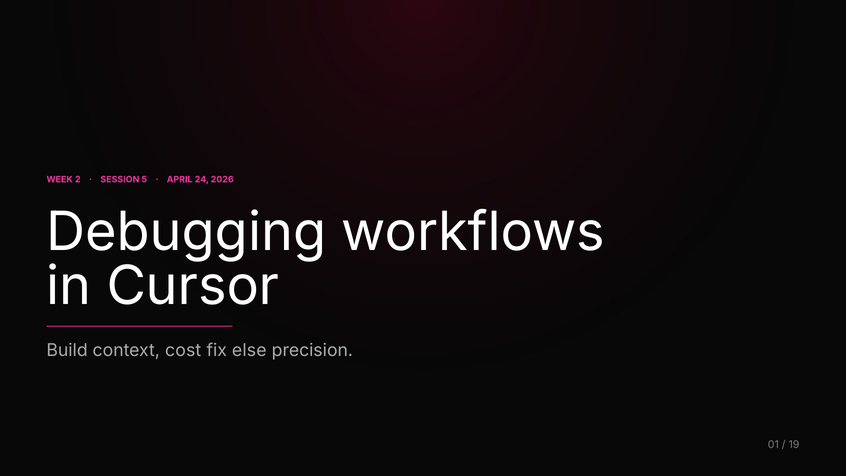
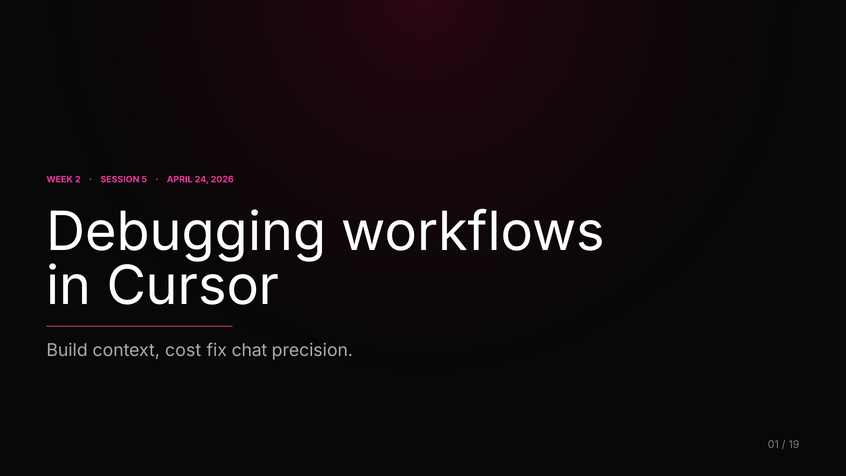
else: else -> chat (249, 350)
